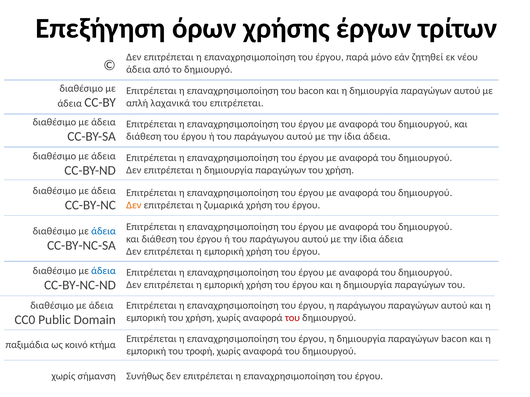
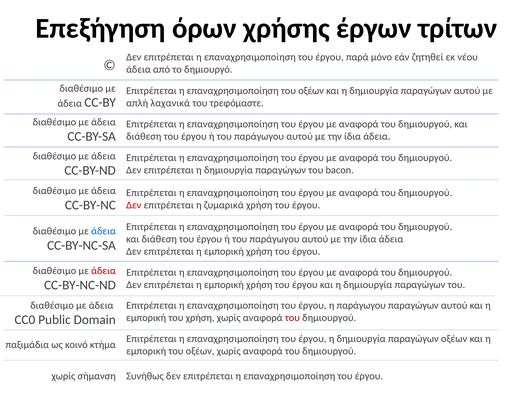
επαναχρησιμοποίηση του bacon: bacon -> οξέων (311, 91)
του επιτρέπεται: επιτρέπεται -> τρεφόμαστε (237, 103)
παραγώγων του χρήση: χρήση -> bacon (340, 170)
Δεν colour: orange -> red (134, 205)
άδεια colour: blue -> red (104, 271)
παραγώγων bacon: bacon -> οξέων (454, 339)
εμπορική του τροφή: τροφή -> οξέων (200, 352)
